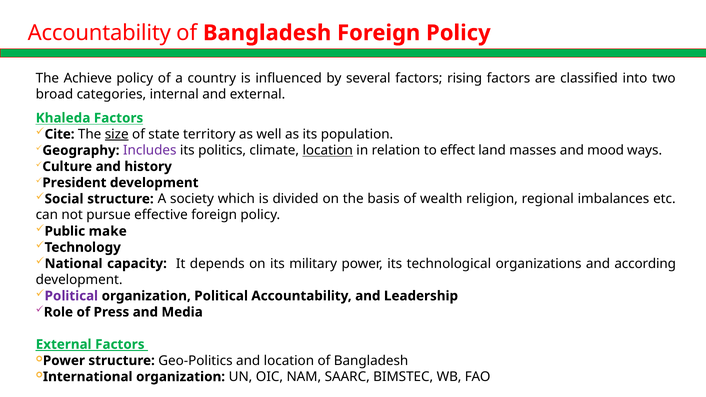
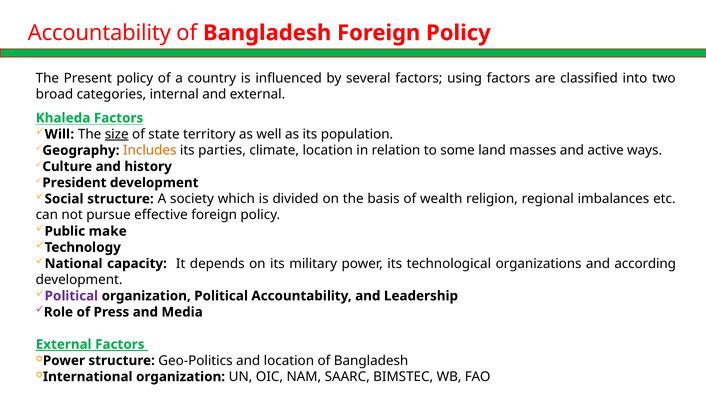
Achieve: Achieve -> Present (88, 78)
rising: rising -> using (465, 78)
Cite: Cite -> Will (59, 134)
Includes colour: purple -> orange (150, 150)
politics: politics -> parties (222, 150)
location underline: present -> none (328, 150)
effect: effect -> some (458, 150)
mood: mood -> active (606, 150)
